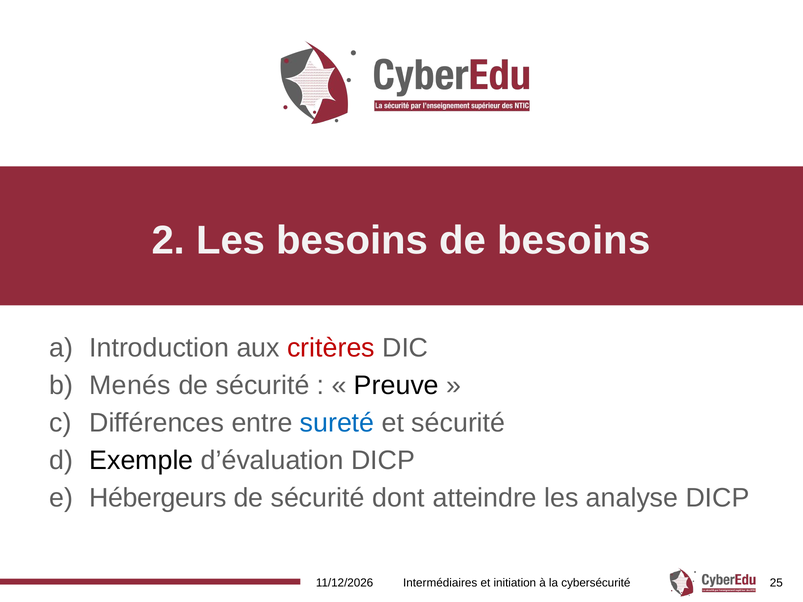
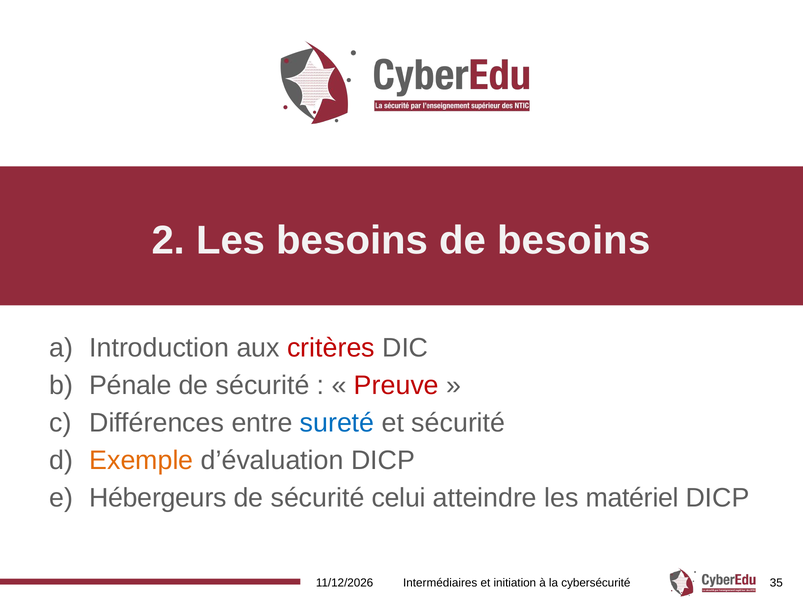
Menés: Menés -> Pénale (130, 386)
Preuve colour: black -> red (396, 386)
Exemple colour: black -> orange (141, 461)
dont: dont -> celui (399, 498)
analyse: analyse -> matériel (632, 498)
25: 25 -> 35 (776, 583)
